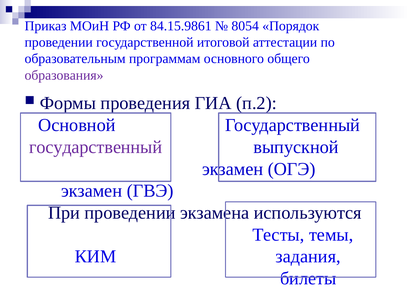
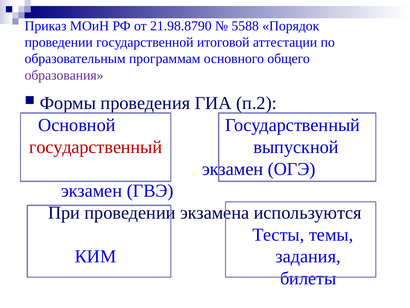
84.15.9861: 84.15.9861 -> 21.98.8790 (181, 26)
8054: 8054 -> 5588 (245, 26)
государственный colour: purple -> red (96, 147)
